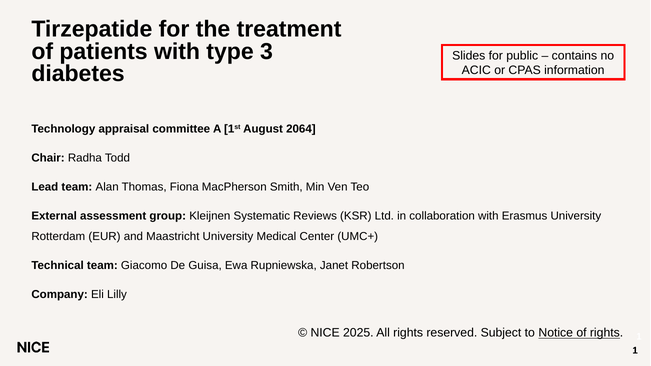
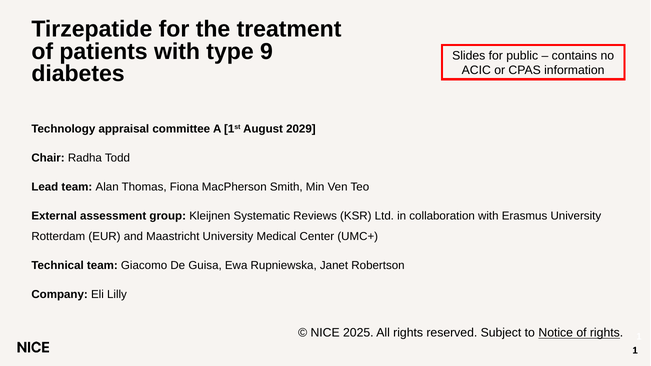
3: 3 -> 9 (266, 52)
2064: 2064 -> 2029 (301, 129)
